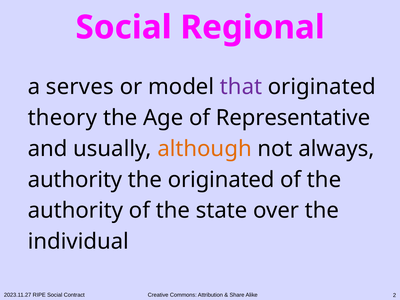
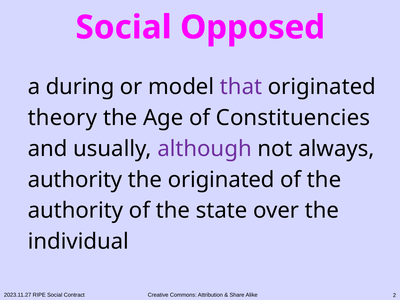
Regional: Regional -> Opposed (253, 27)
serves: serves -> during (80, 87)
Representative: Representative -> Constituencies (293, 118)
although colour: orange -> purple (205, 149)
